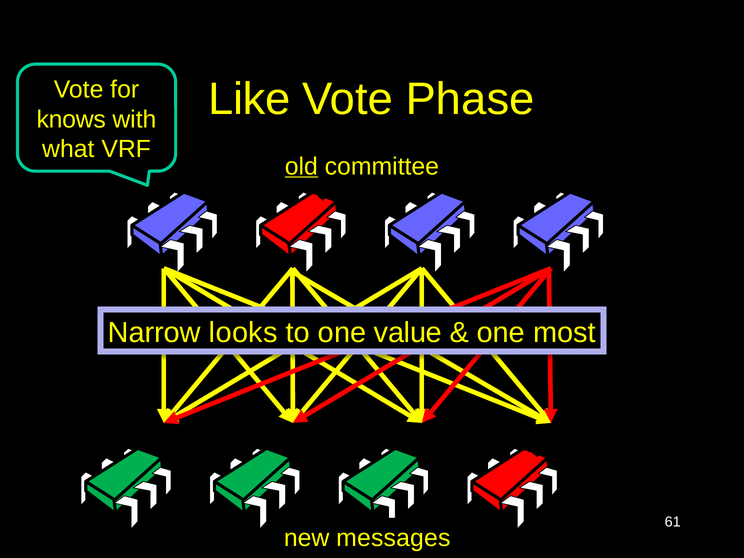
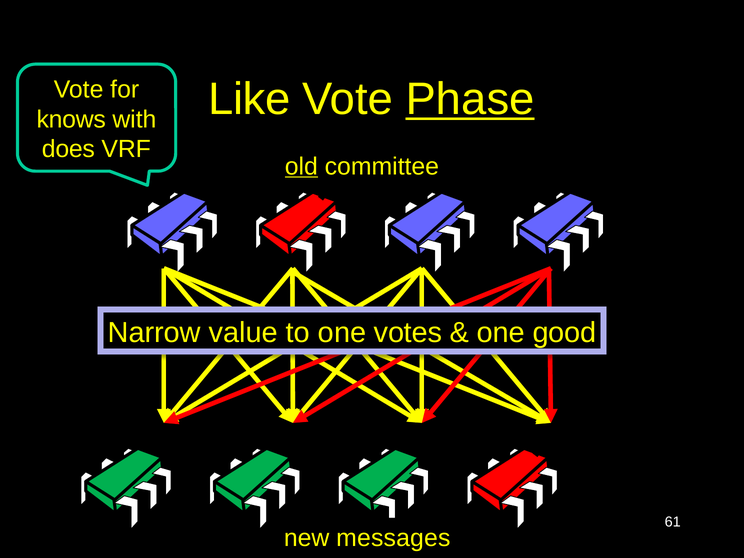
Phase underline: none -> present (470, 99)
what: what -> does (68, 149)
looks: looks -> value (243, 333)
value: value -> votes (408, 333)
most: most -> good (564, 333)
